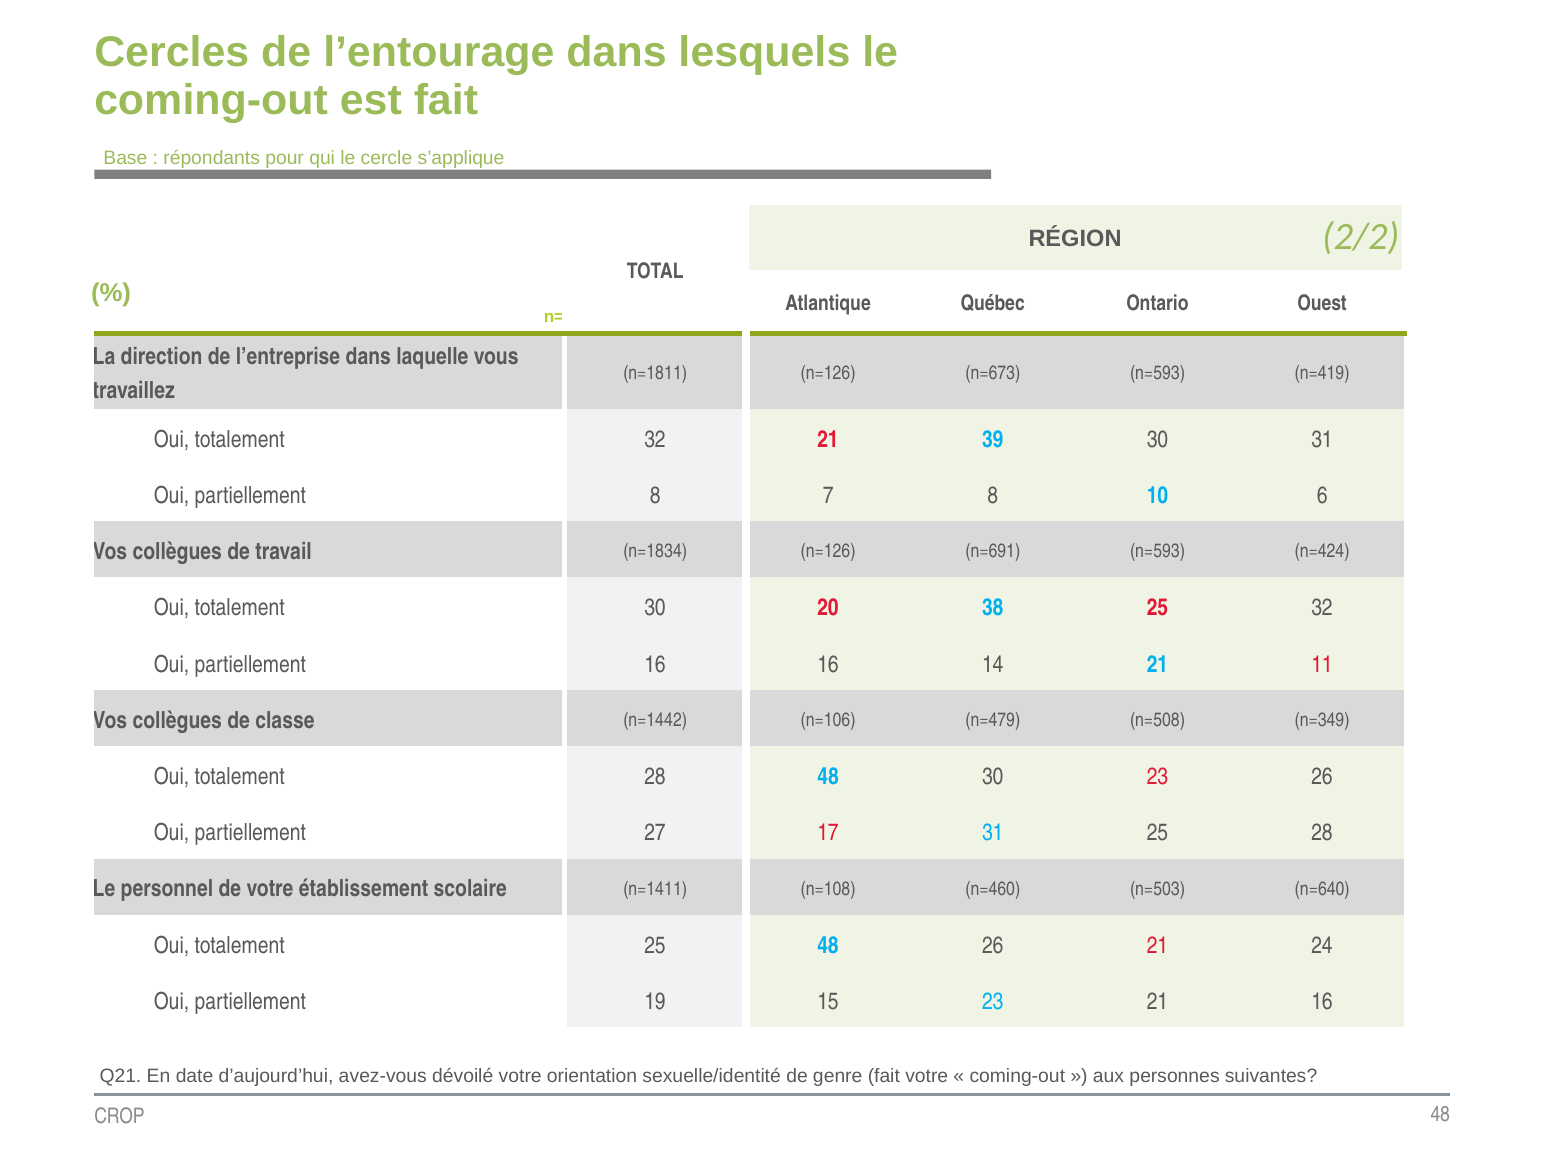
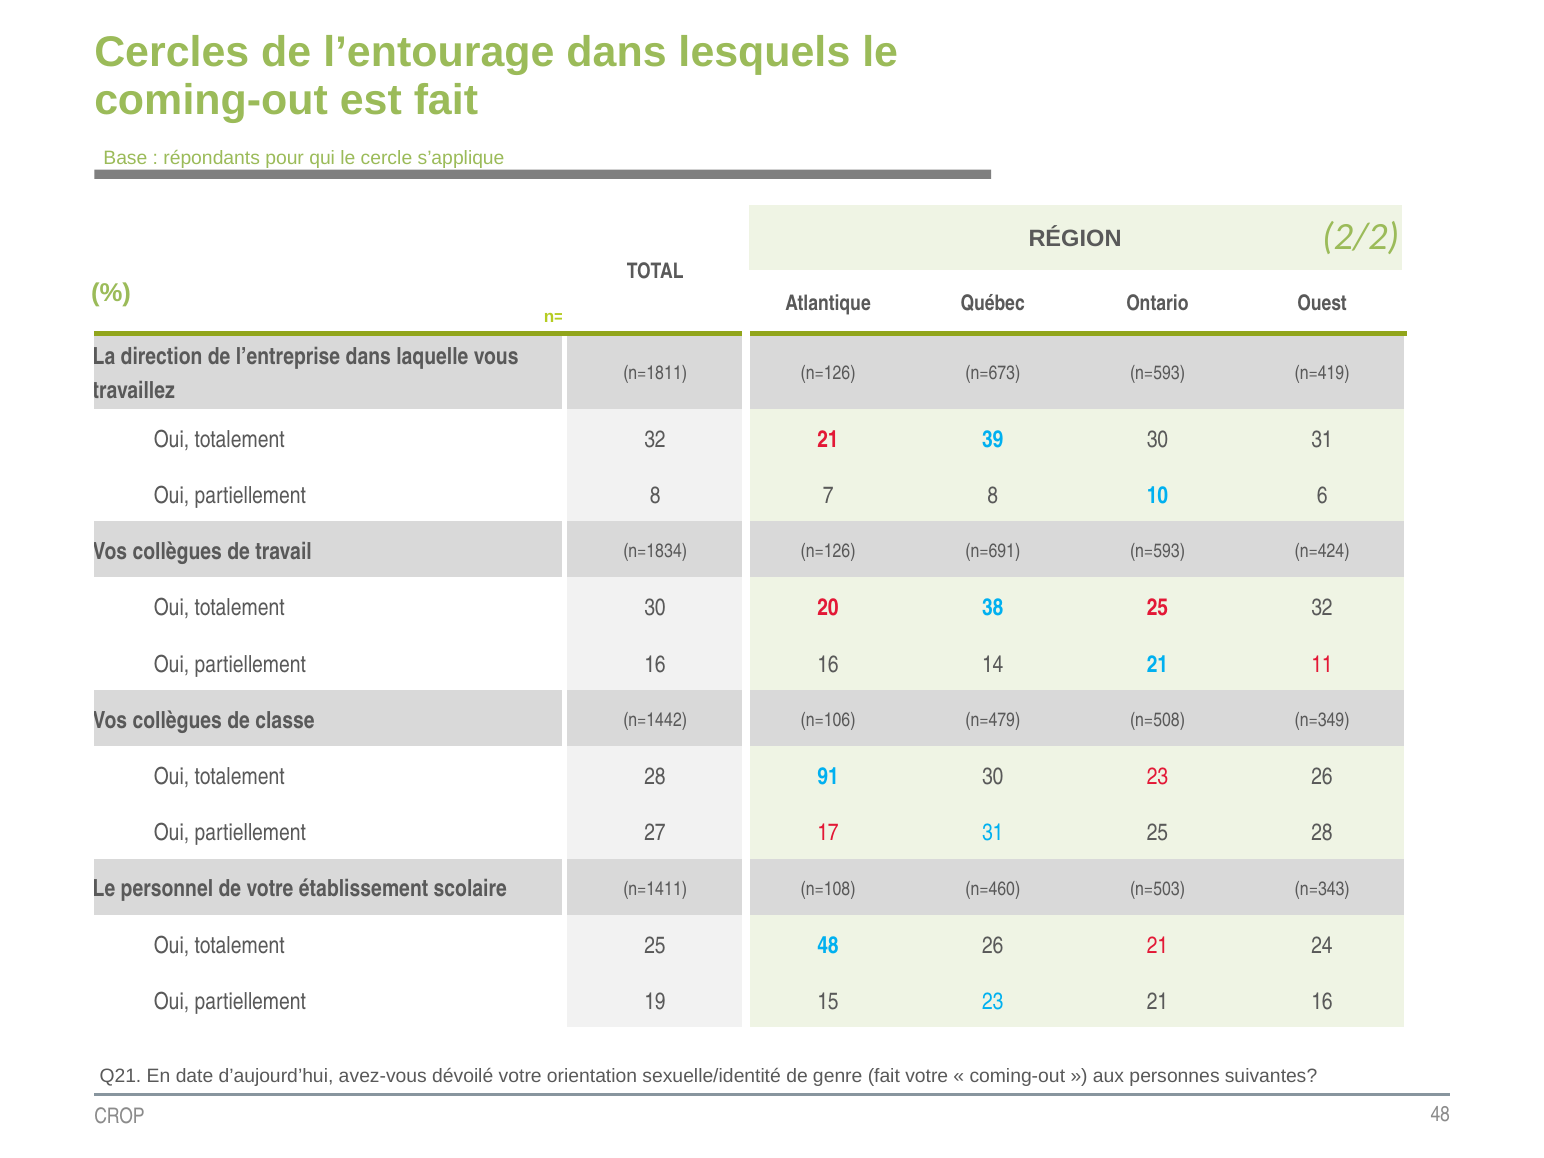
28 48: 48 -> 91 (828, 777)
n=640: n=640 -> n=343 (1322, 889)
